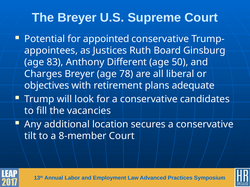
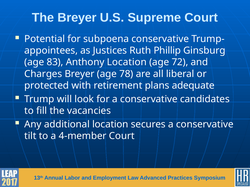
appointed: appointed -> subpoena (106, 39)
Board: Board -> Phillip (167, 51)
Anthony Different: Different -> Location (127, 62)
50: 50 -> 72 (180, 62)
objectives: objectives -> protected (47, 86)
8-member: 8-member -> 4-member (83, 136)
